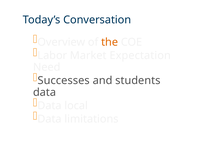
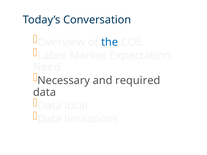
the colour: orange -> blue (110, 42)
Successes: Successes -> Necessary (64, 81)
students: students -> required (138, 81)
